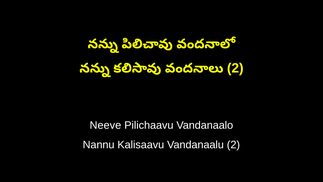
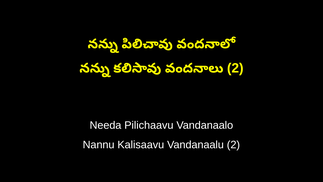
Neeve: Neeve -> Needa (105, 125)
